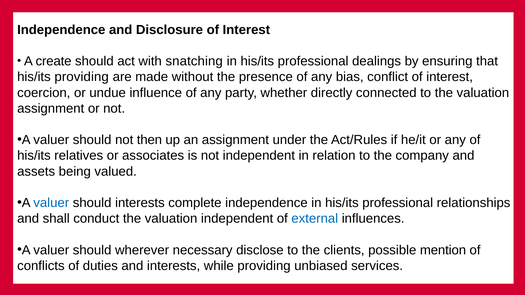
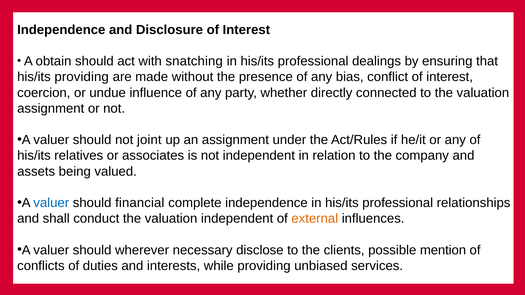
create: create -> obtain (54, 61)
then: then -> joint (149, 140)
should interests: interests -> financial (140, 203)
external colour: blue -> orange (315, 219)
